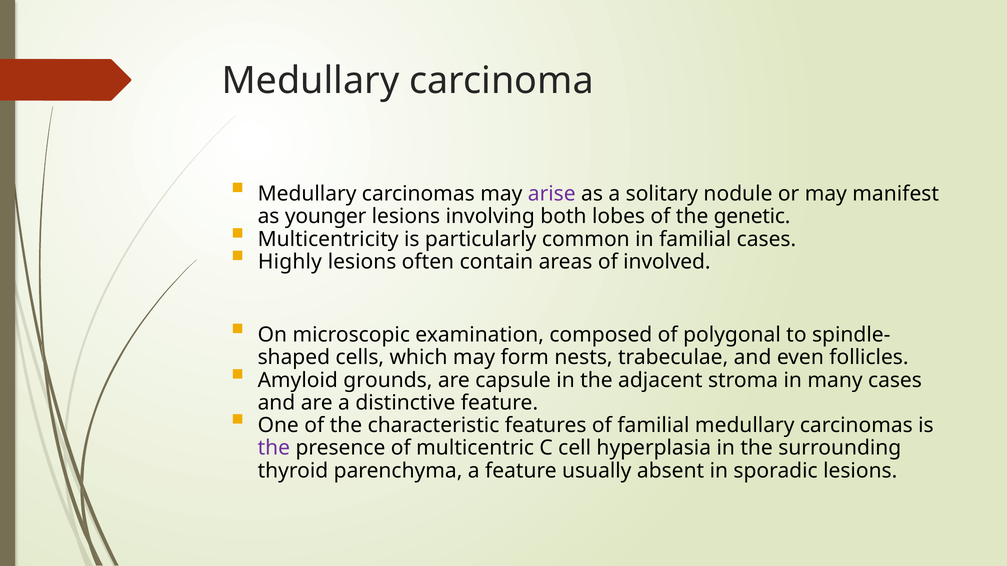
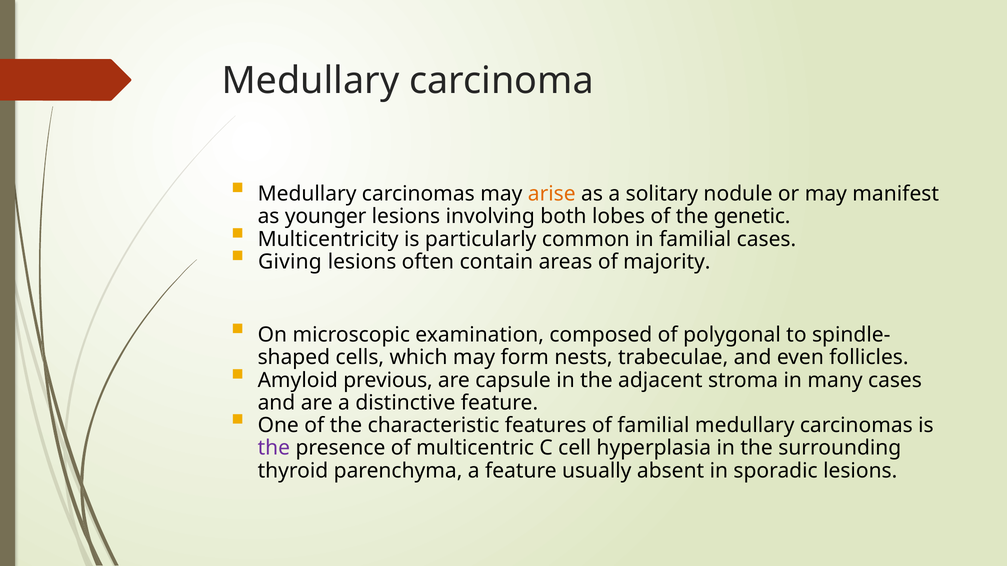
arise colour: purple -> orange (552, 194)
Highly: Highly -> Giving (290, 262)
involved: involved -> majority (667, 262)
grounds: grounds -> previous (388, 380)
